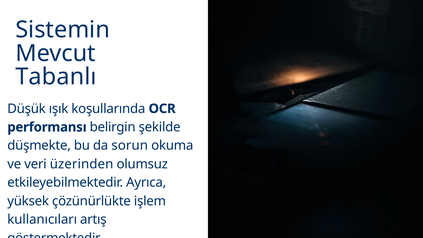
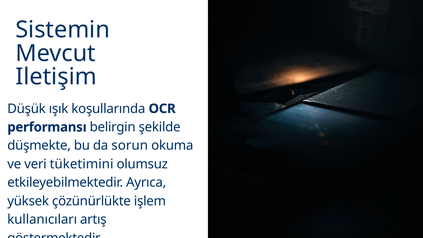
Tabanlı: Tabanlı -> Iletişim (56, 77)
üzerinden: üzerinden -> tüketimini (82, 164)
